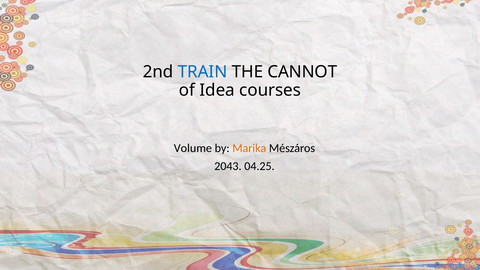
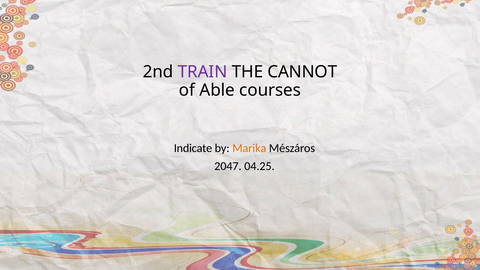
TRAIN colour: blue -> purple (203, 72)
Idea: Idea -> Able (217, 90)
Volume: Volume -> Indicate (193, 148)
2043: 2043 -> 2047 (228, 166)
